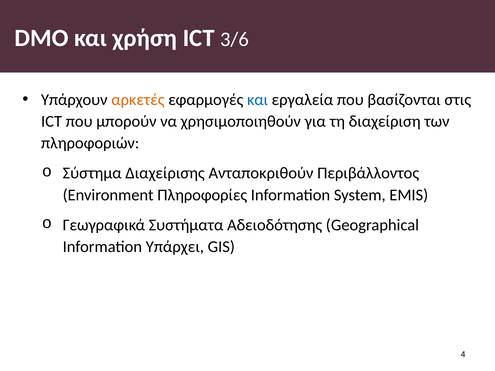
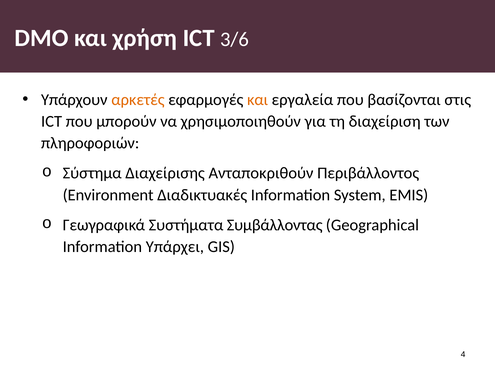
και colour: blue -> orange (258, 100)
Πληροφορίες: Πληροφορίες -> Διαδικτυακές (202, 195)
Αδειοδότησης: Αδειοδότησης -> Συμβάλλοντας (275, 225)
